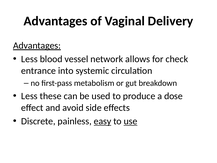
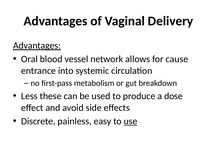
Less: Less -> Oral (29, 59)
check: check -> cause (177, 59)
easy underline: present -> none (102, 121)
